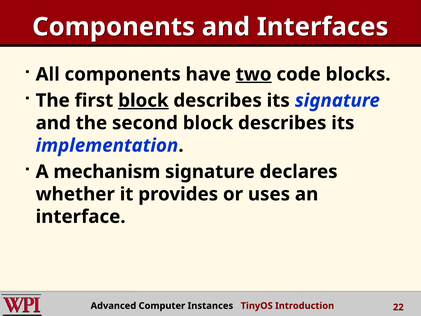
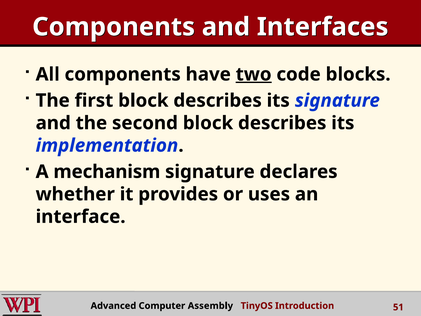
block underline: present -> none (143, 100)
Instances: Instances -> Assembly (210, 306)
22: 22 -> 51 (398, 307)
